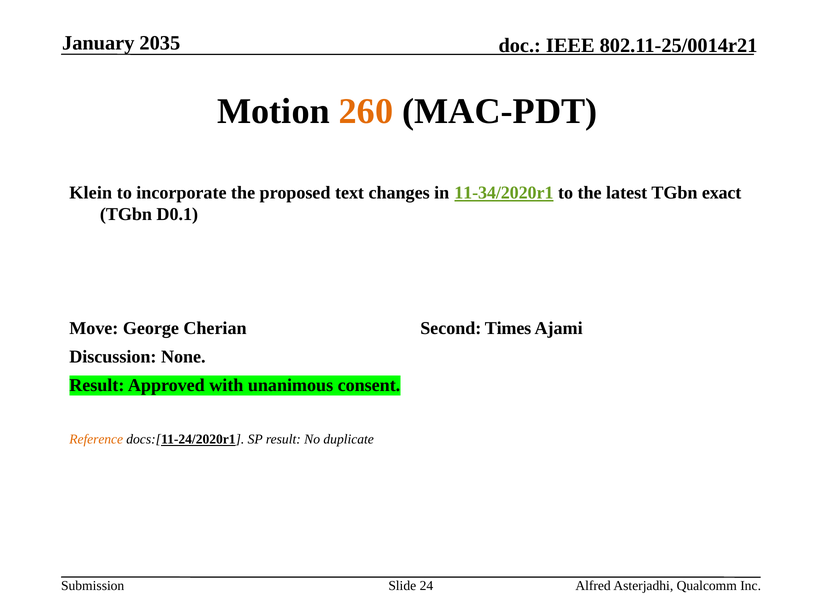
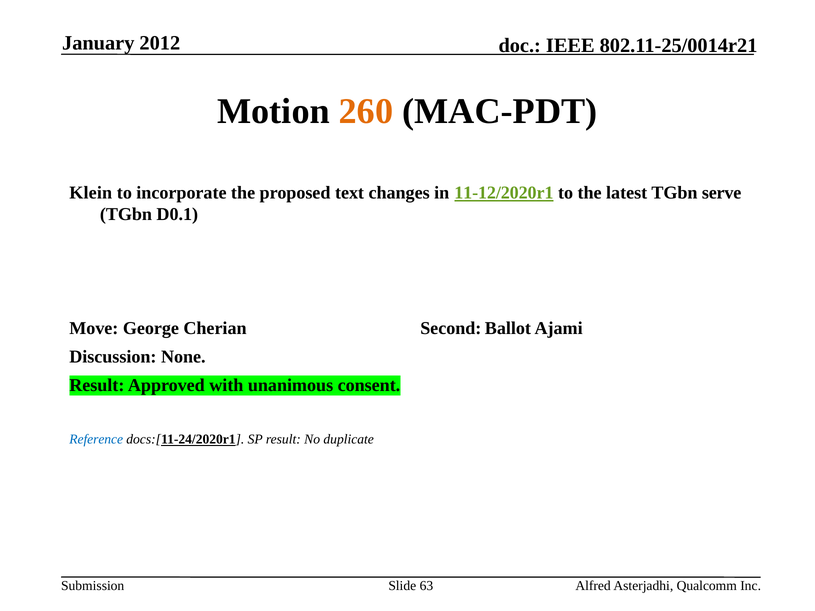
2035: 2035 -> 2012 (160, 43)
11-34/2020r1: 11-34/2020r1 -> 11-12/2020r1 (504, 193)
exact: exact -> serve (722, 193)
Times: Times -> Ballot (508, 329)
Reference colour: orange -> blue (96, 440)
24: 24 -> 63 (426, 586)
